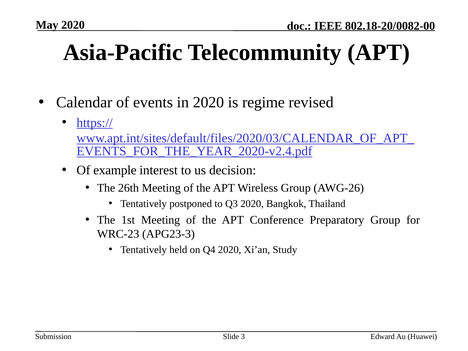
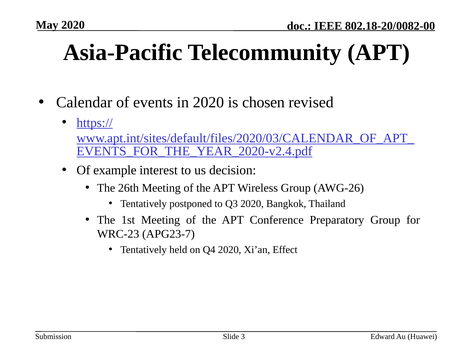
regime: regime -> chosen (263, 103)
APG23-3: APG23-3 -> APG23-7 (168, 234)
Study: Study -> Effect (285, 250)
